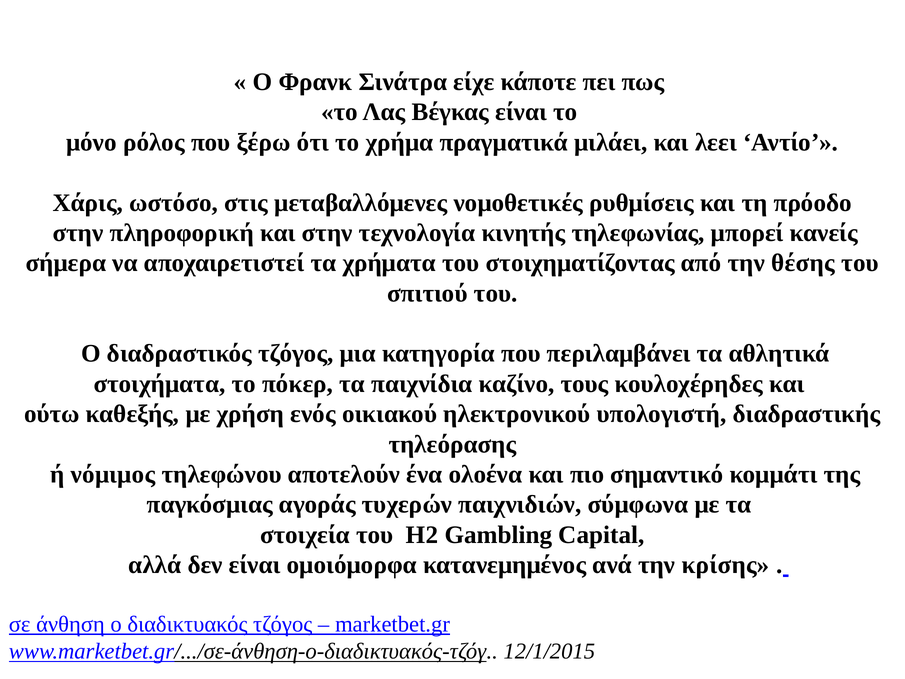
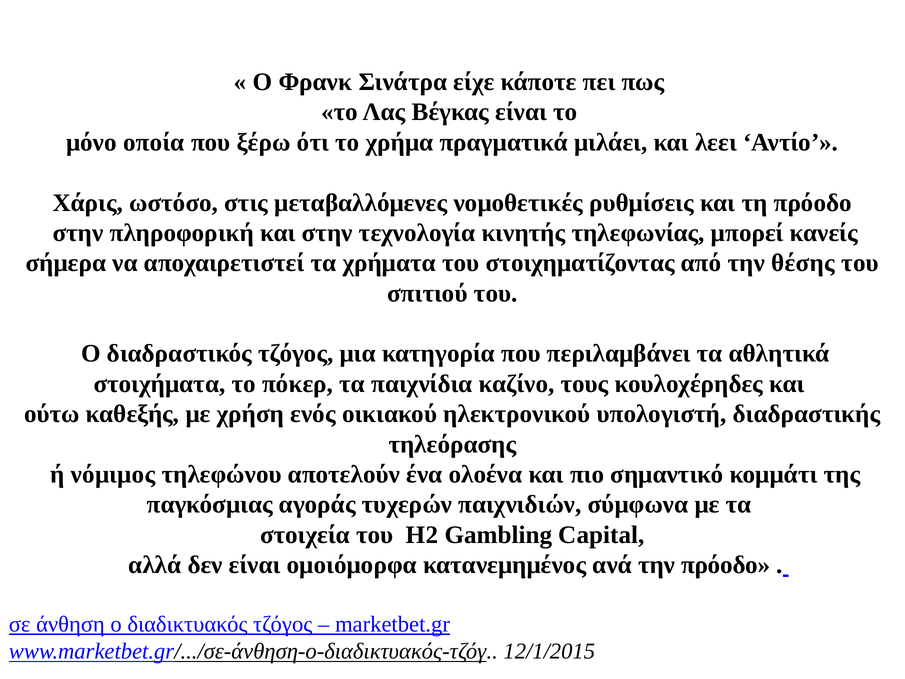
ρόλος: ρόλος -> οποία (154, 142)
την κρίσης: κρίσης -> πρόοδο (726, 565)
